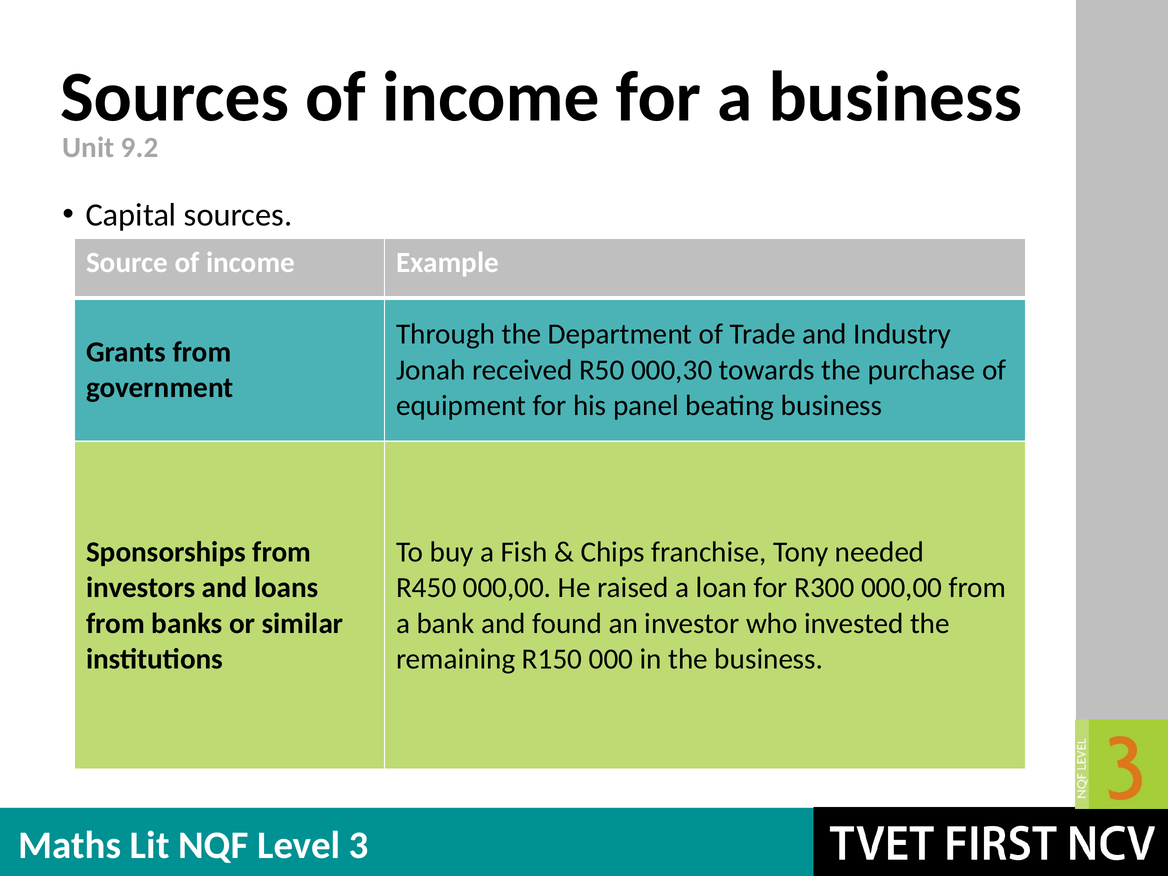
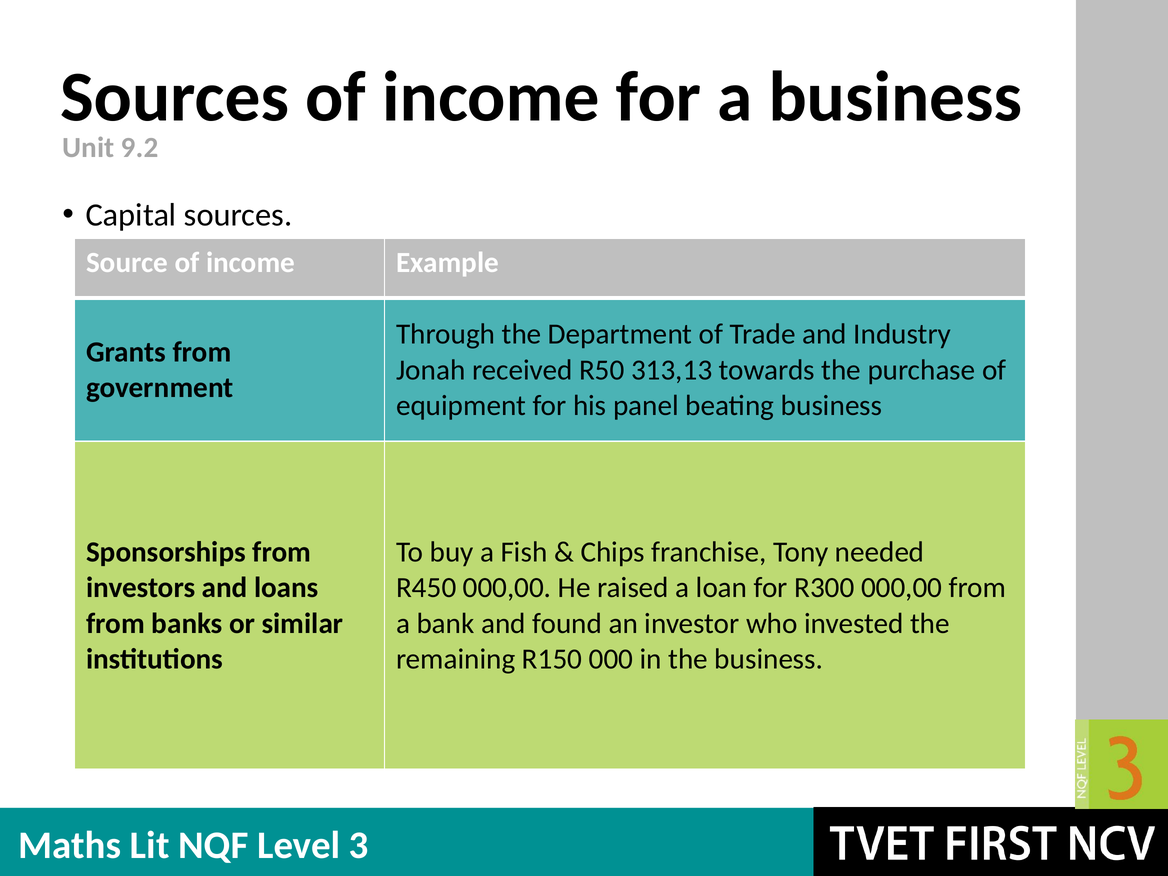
000,30: 000,30 -> 313,13 (672, 370)
